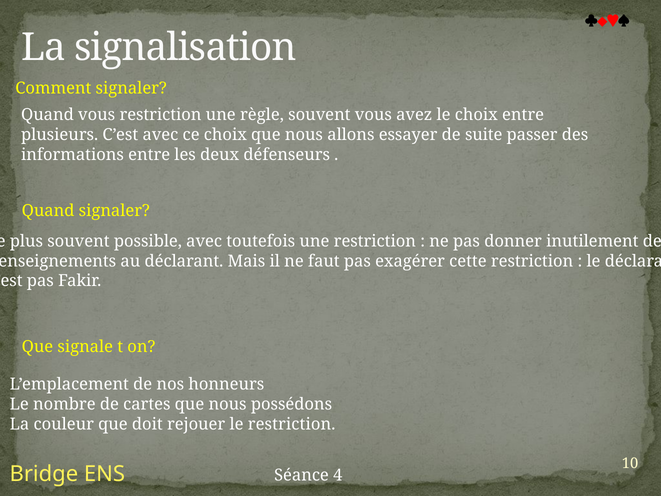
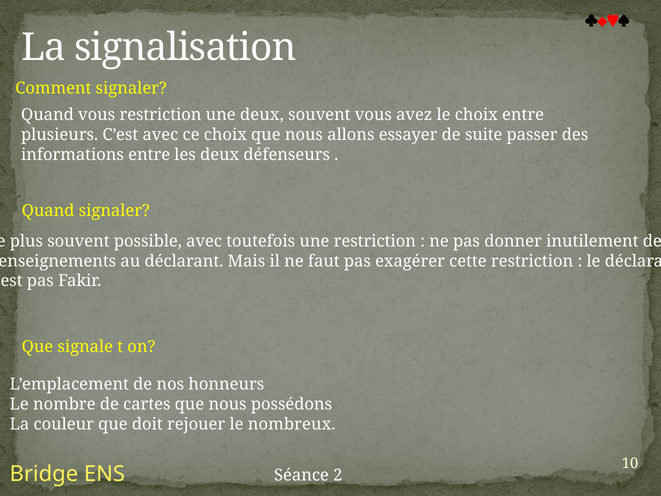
une règle: règle -> deux (262, 115)
le restriction: restriction -> nombreux (292, 424)
4: 4 -> 2 (338, 475)
